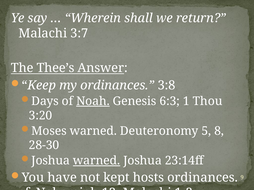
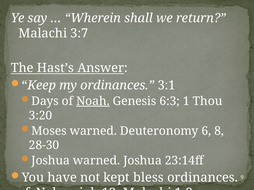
Thee’s: Thee’s -> Hast’s (55, 68)
3:8: 3:8 -> 3:1 (167, 86)
5: 5 -> 6 (206, 131)
warned underline: present -> none (97, 161)
hosts: hosts -> bless (148, 178)
